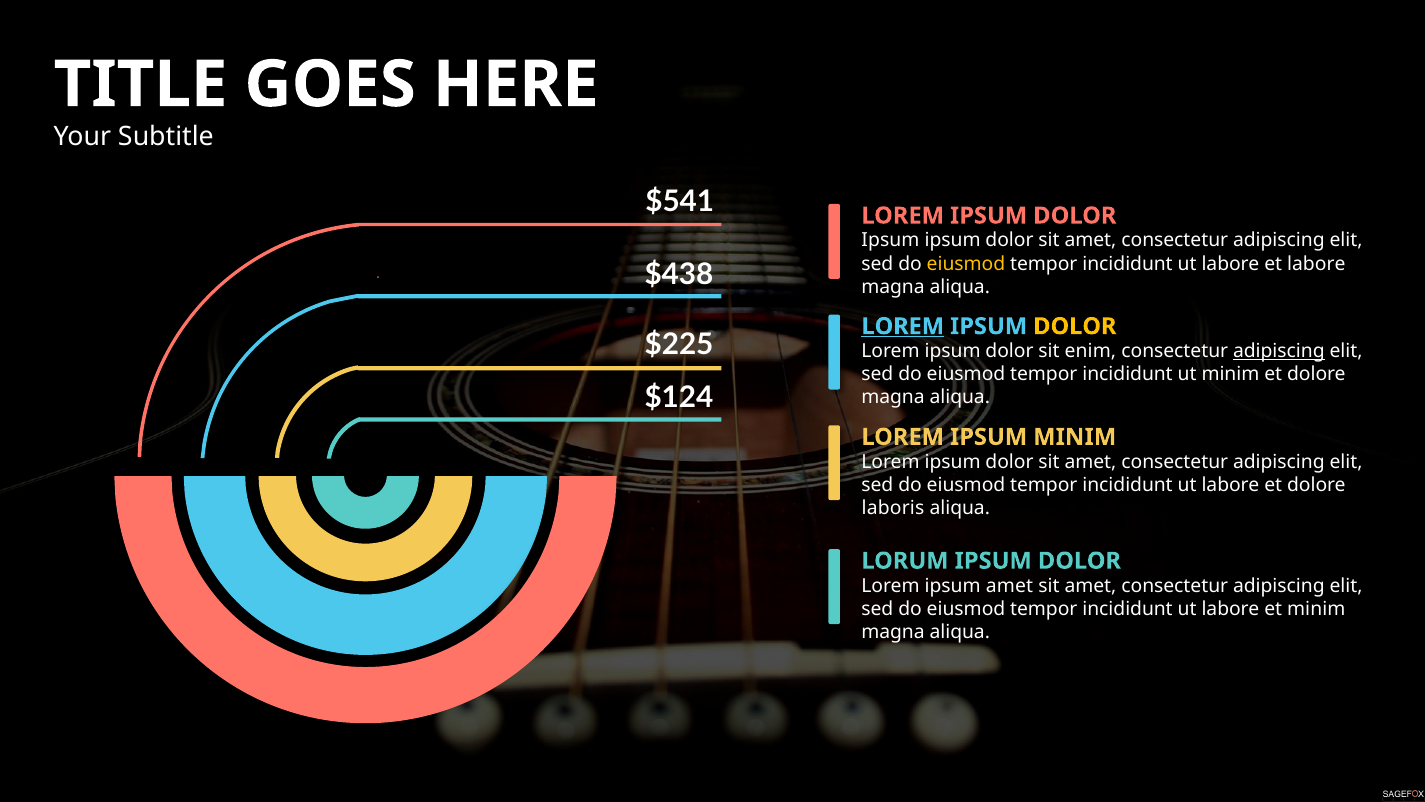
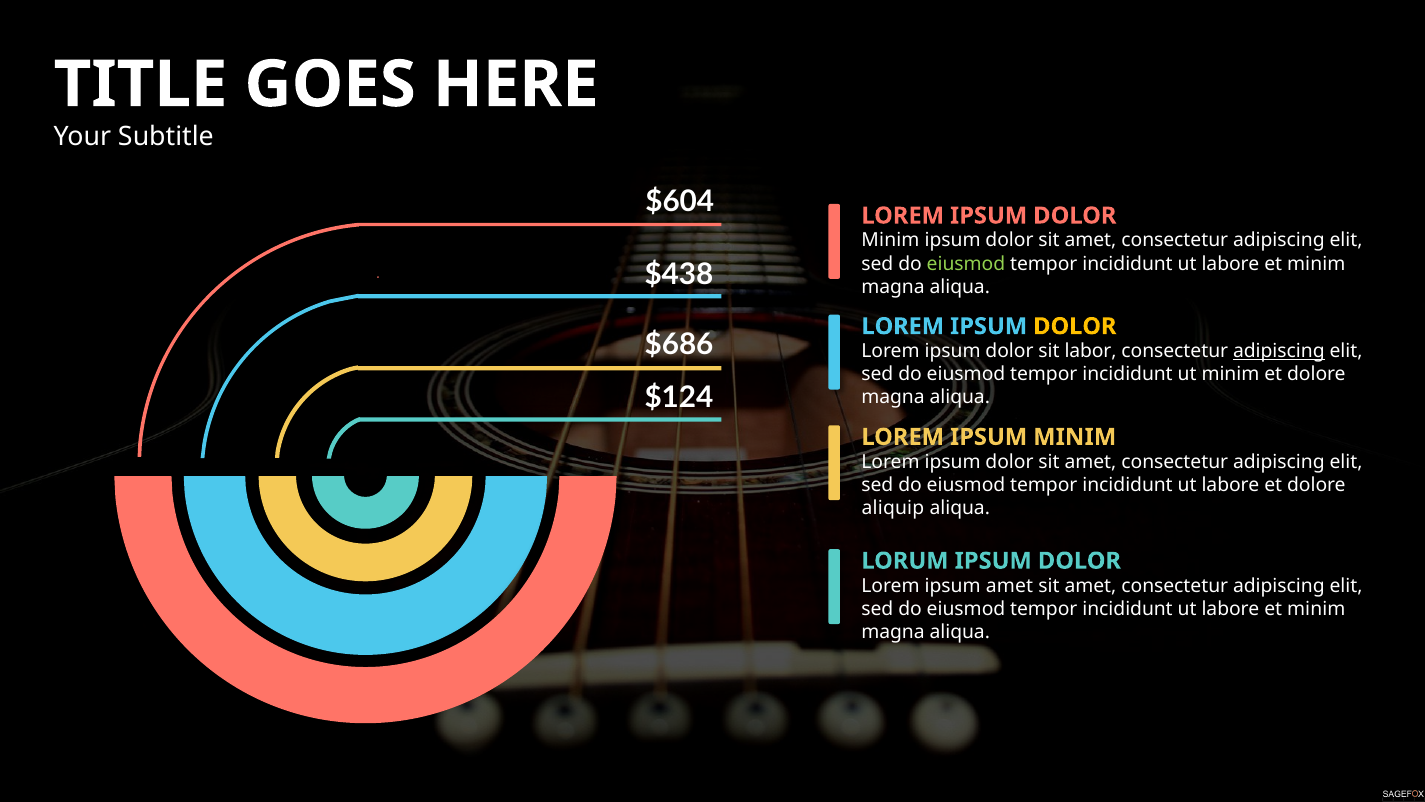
$541: $541 -> $604 (680, 201)
Ipsum: Ipsum -> Minim (890, 240)
eiusmod colour: yellow -> light green (966, 264)
labore: labore -> minim (1316, 264)
LOREM underline: present -> none (903, 326)
$225: $225 -> $686 (679, 344)
enim: enim -> labor (1091, 351)
laboris: laboris -> aliquip (893, 508)
